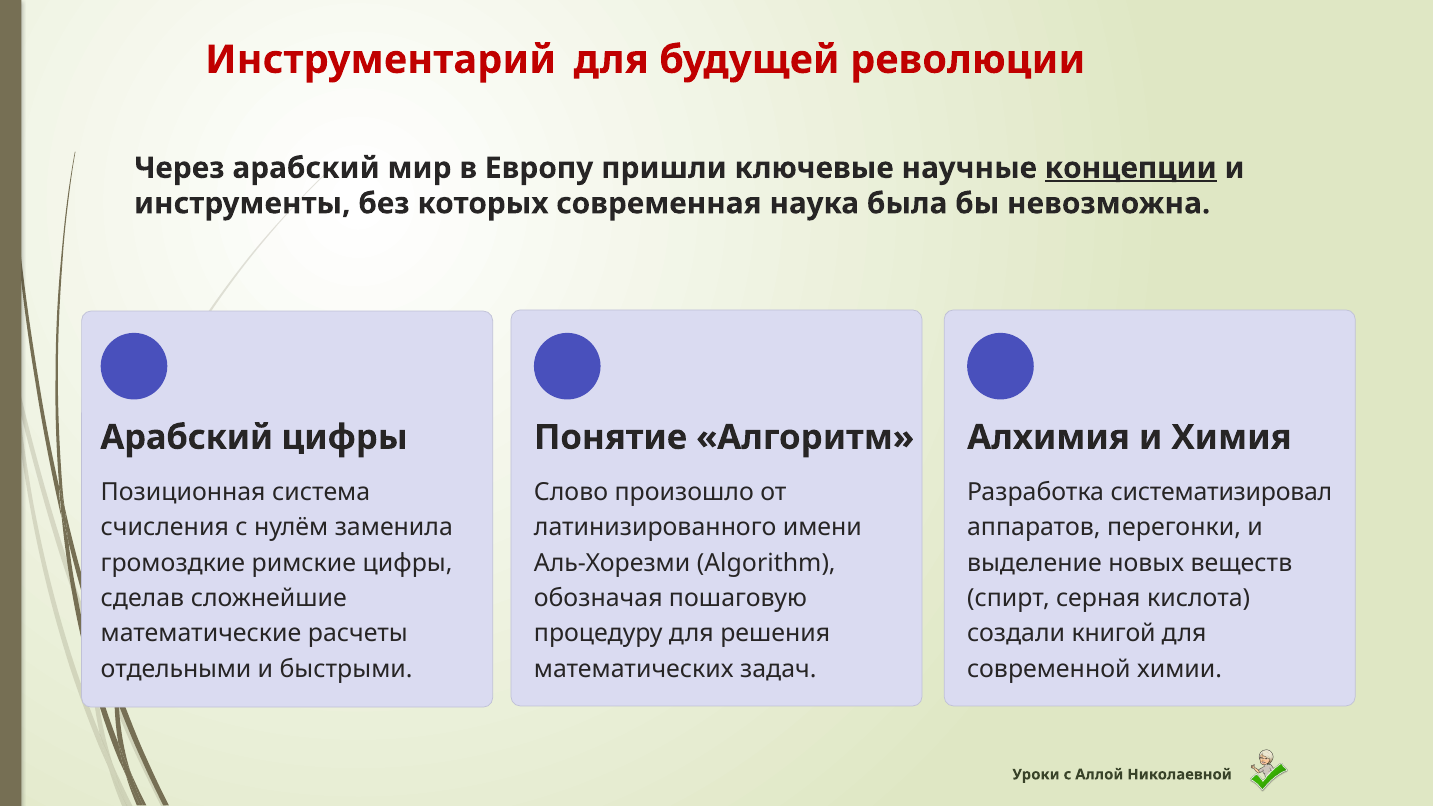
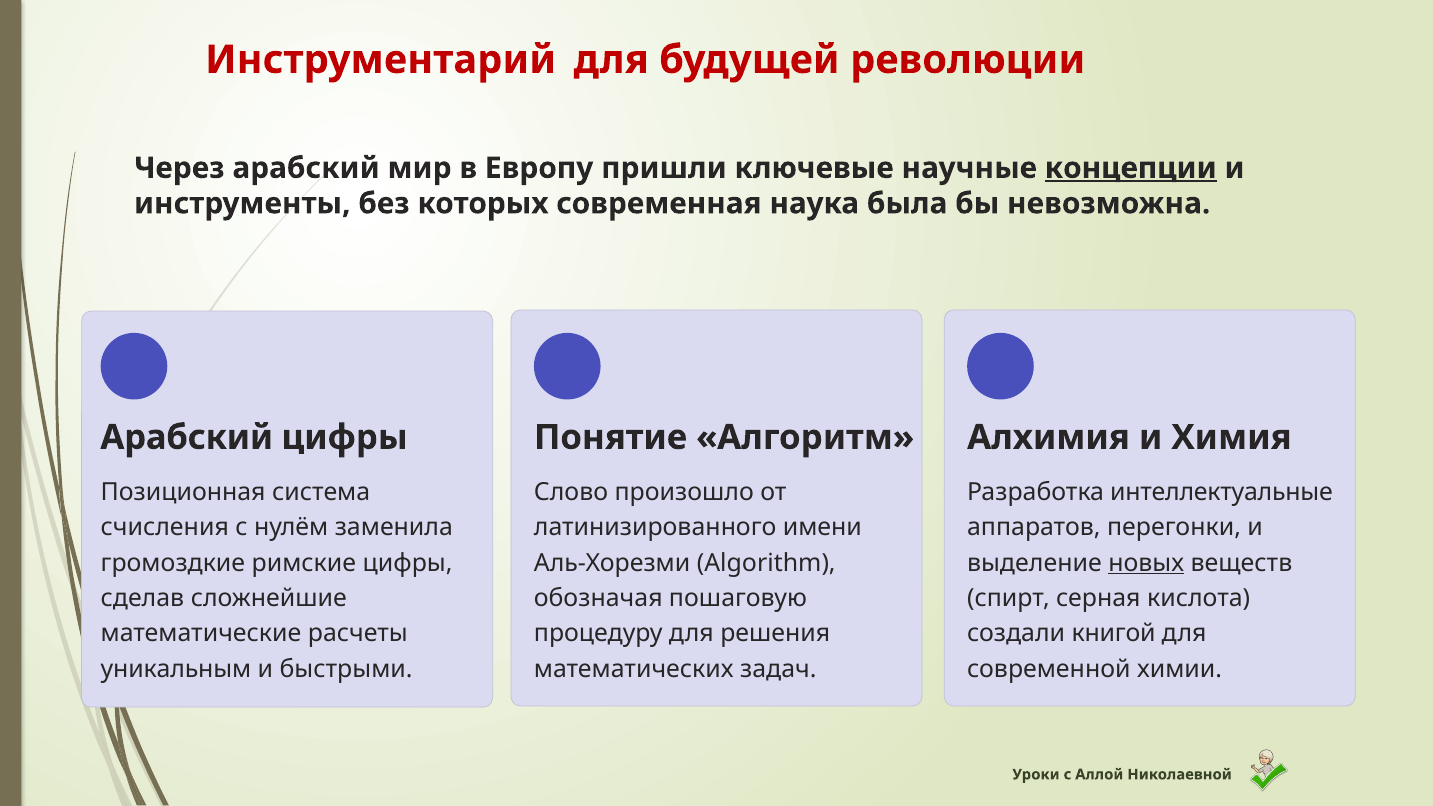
систематизировал: систематизировал -> интеллектуальные (1221, 492)
новых underline: none -> present (1146, 563)
отдельными: отдельными -> уникальным (176, 669)
